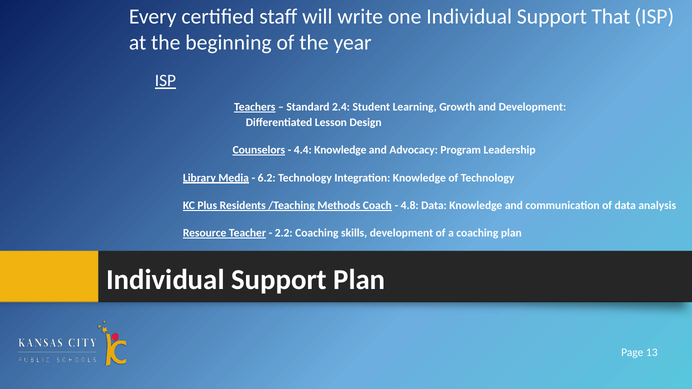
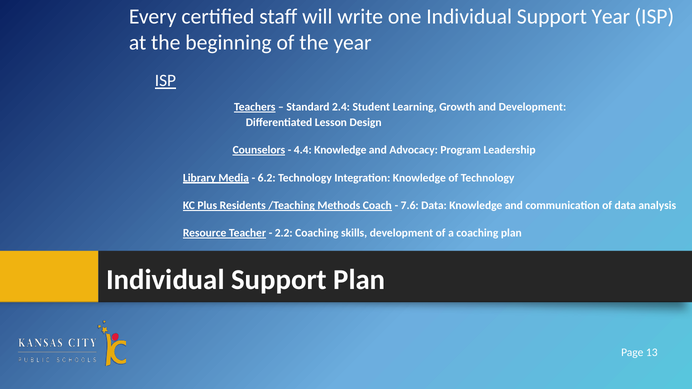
Support That: That -> Year (611, 17)
4.8: 4.8 -> 7.6 (410, 205)
